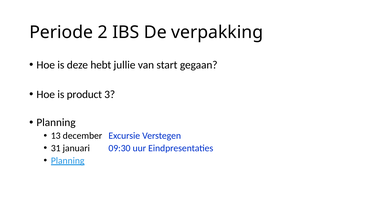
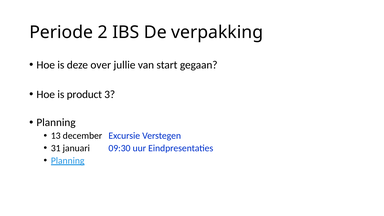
hebt: hebt -> over (101, 65)
